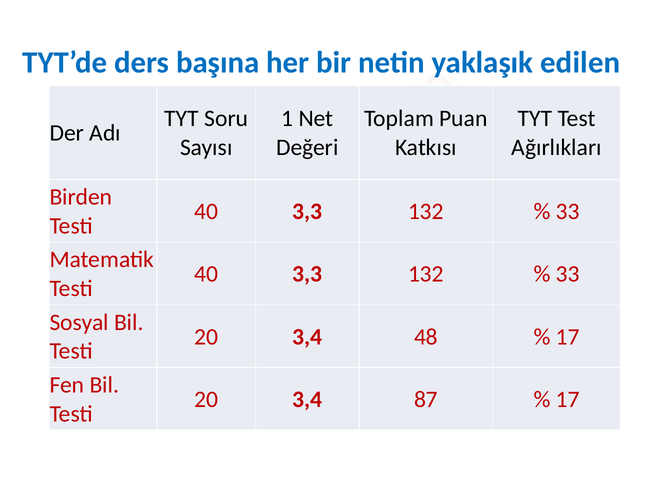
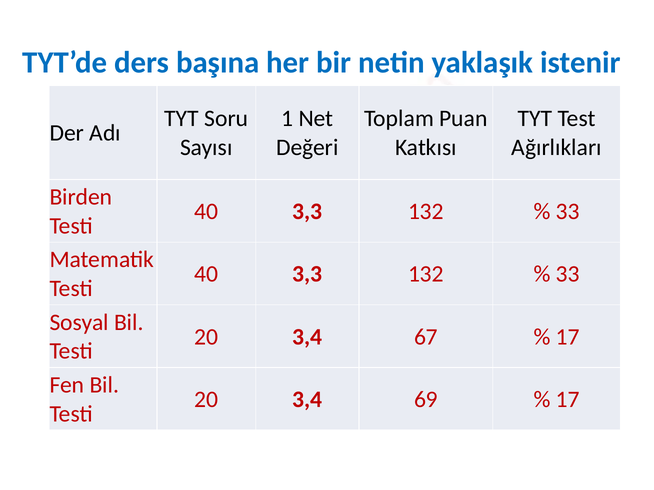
edilen: edilen -> istenir (580, 63)
48: 48 -> 67 (426, 337)
87: 87 -> 69 (426, 400)
